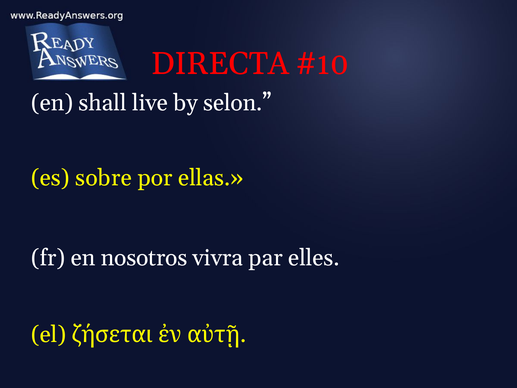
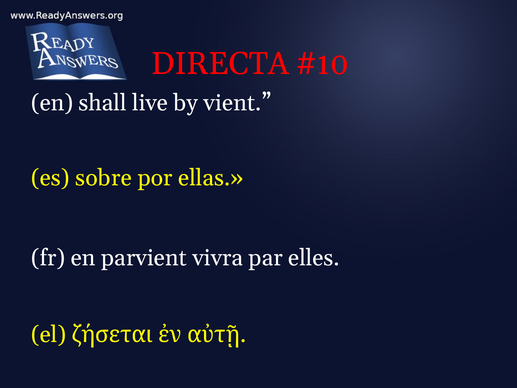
selon: selon -> vient (237, 103)
nosotros: nosotros -> parvient (144, 258)
